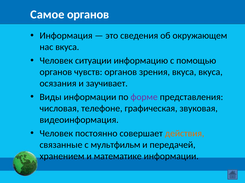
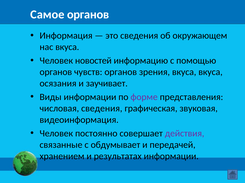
ситуации: ситуации -> новостей (93, 61)
числовая телефоне: телефоне -> сведения (102, 109)
действия colour: orange -> purple (185, 134)
мультфильм: мультфильм -> обдумывает (115, 145)
математике: математике -> результатах (118, 157)
